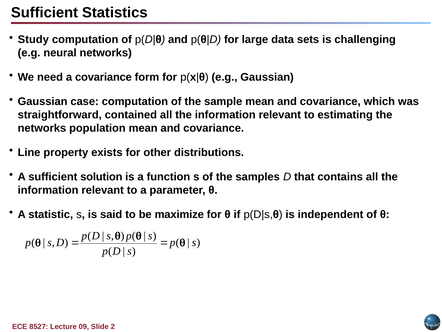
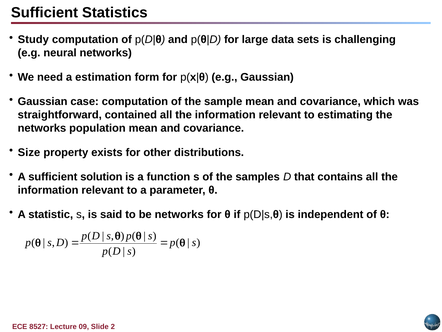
a covariance: covariance -> estimation (103, 77)
Line: Line -> Size (29, 152)
be maximize: maximize -> networks (179, 214)
